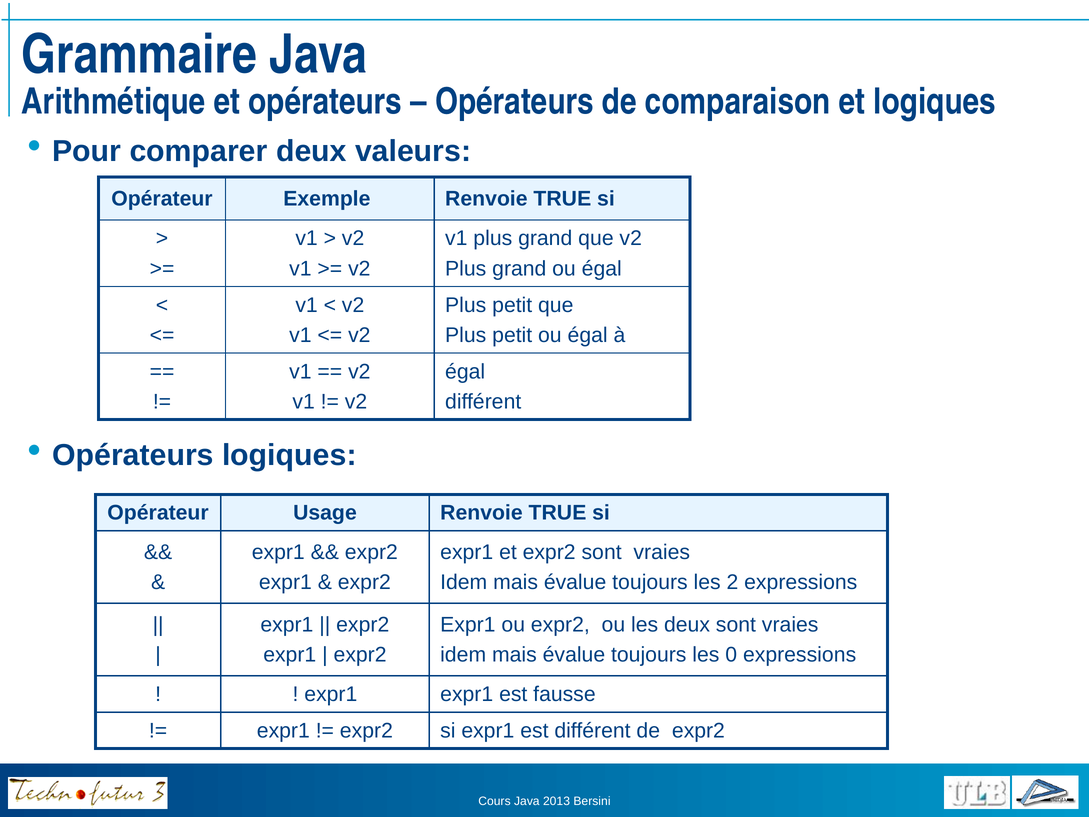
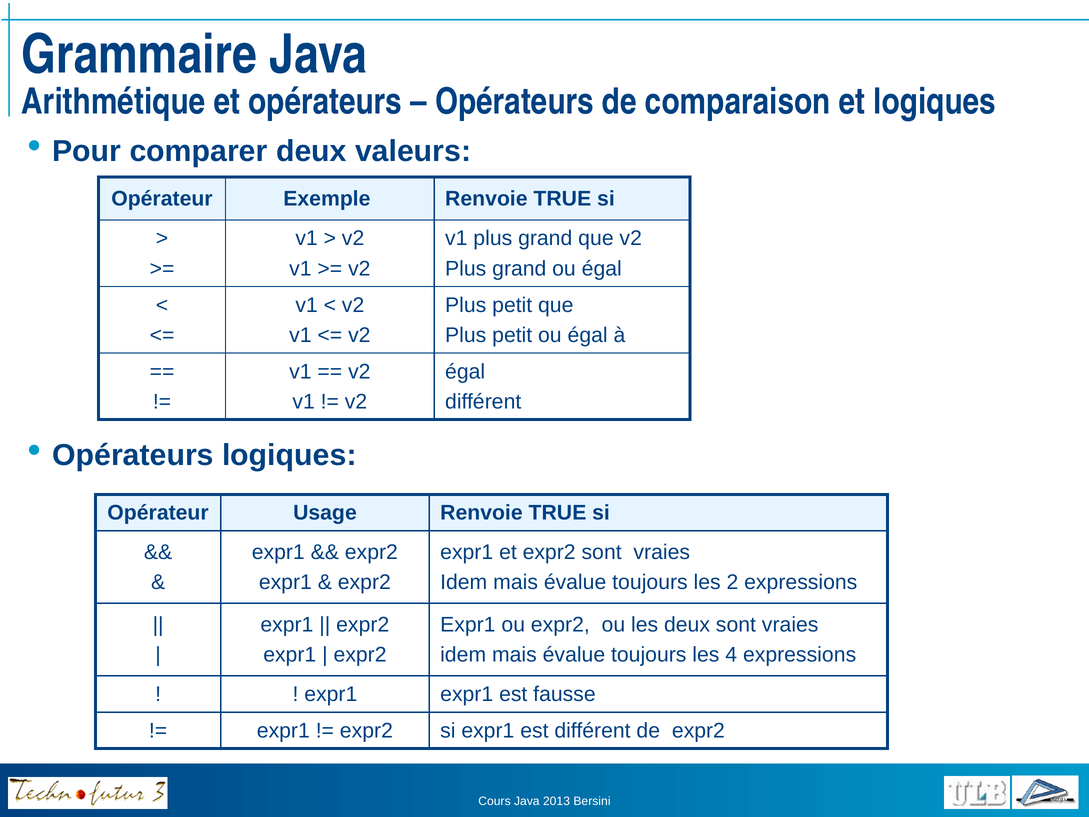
0: 0 -> 4 (731, 655)
